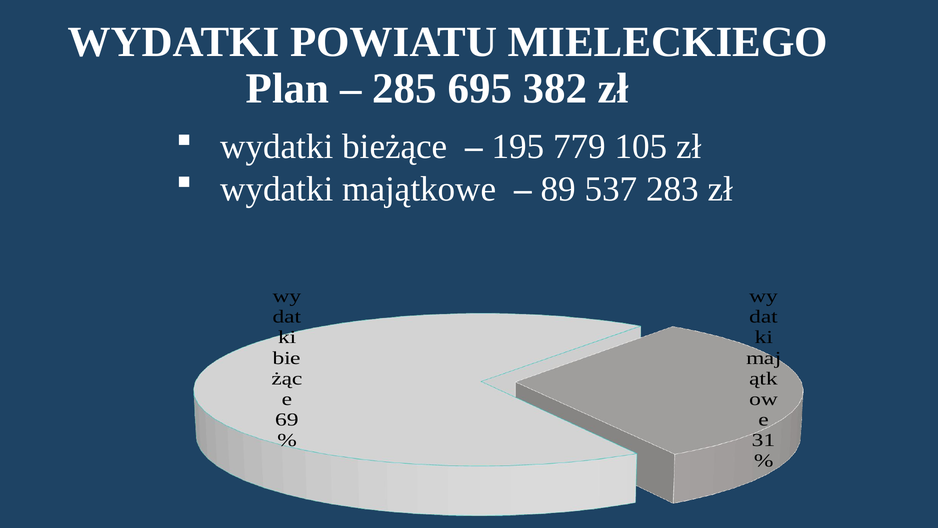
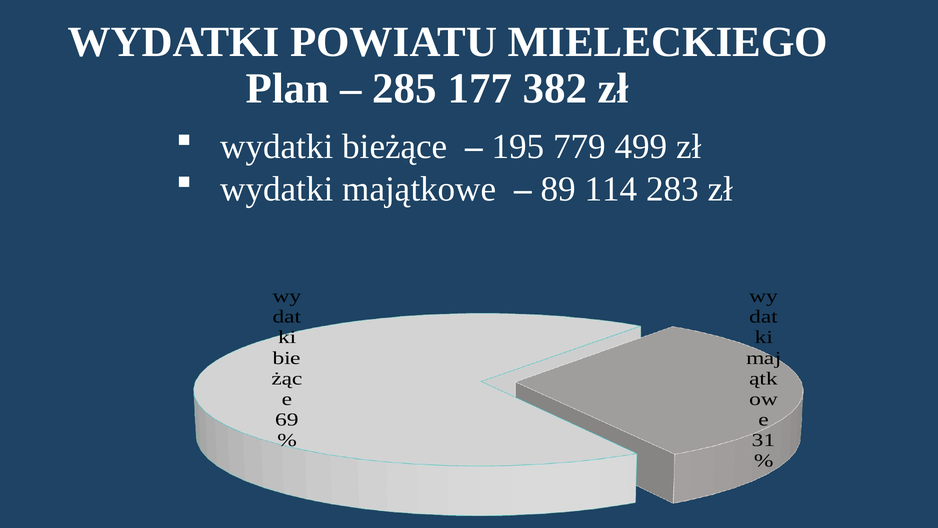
695: 695 -> 177 (480, 88)
105: 105 -> 499 (641, 147)
537: 537 -> 114 (611, 189)
